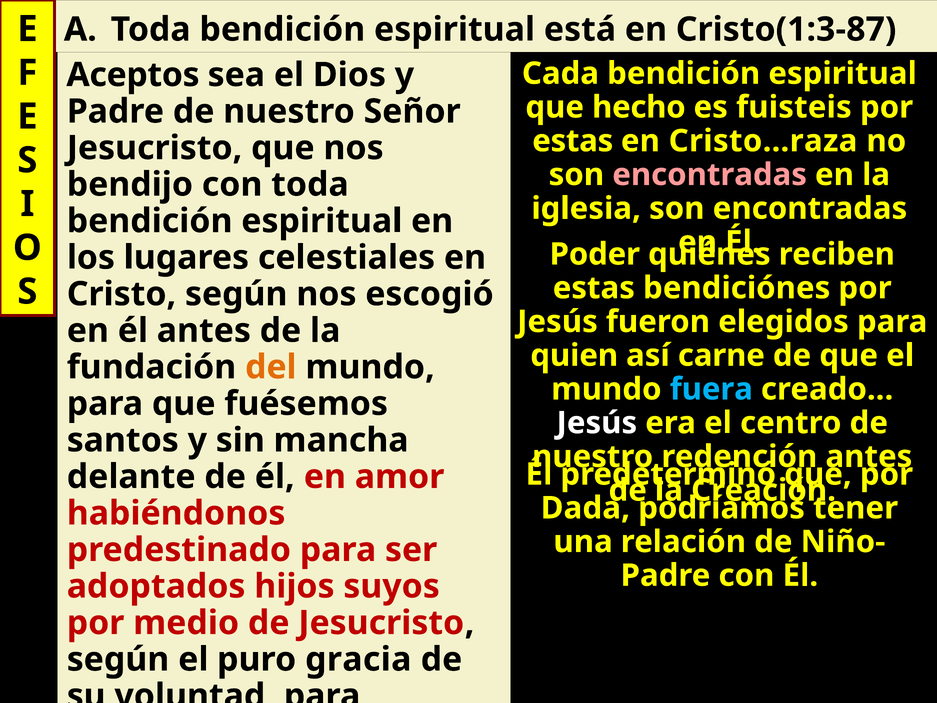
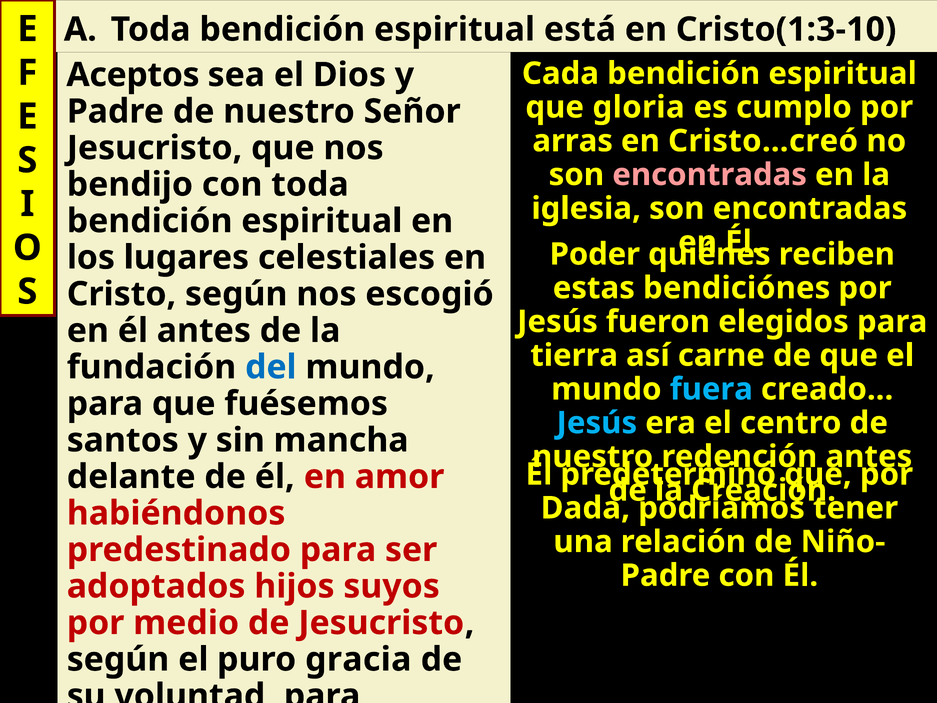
Cristo(1:3-87: Cristo(1:3-87 -> Cristo(1:3-10 (786, 29)
que hecho: hecho -> gloria (639, 107)
fuisteis: fuisteis -> cumplo (794, 107)
estas: estas -> arras (573, 141)
Cristo…raza: Cristo…raza -> Cristo…creó (763, 141)
quien: quien -> tierra (574, 355)
del colour: orange -> blue (271, 367)
Jesús colour: white -> light blue (597, 423)
